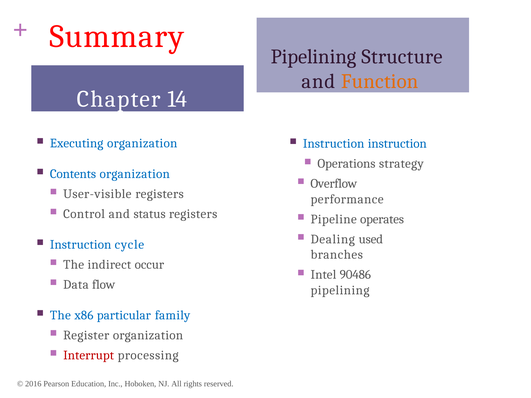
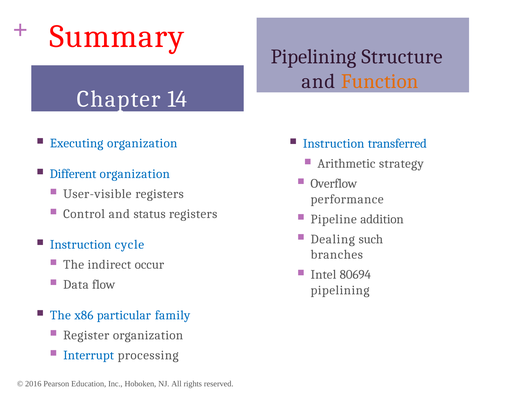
Instruction instruction: instruction -> transferred (397, 144)
Operations: Operations -> Arithmetic (346, 164)
Contents: Contents -> Different (73, 174)
operates: operates -> addition (382, 219)
used: used -> such (371, 239)
90486: 90486 -> 80694 (355, 275)
Interrupt colour: red -> blue (89, 356)
